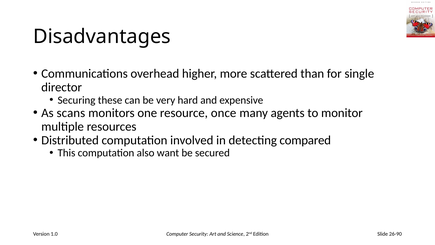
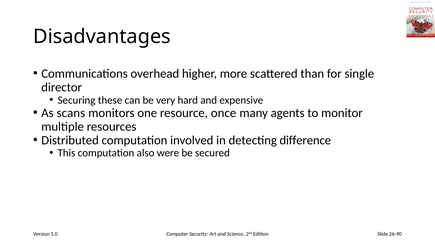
compared: compared -> difference (305, 140)
want: want -> were (168, 153)
